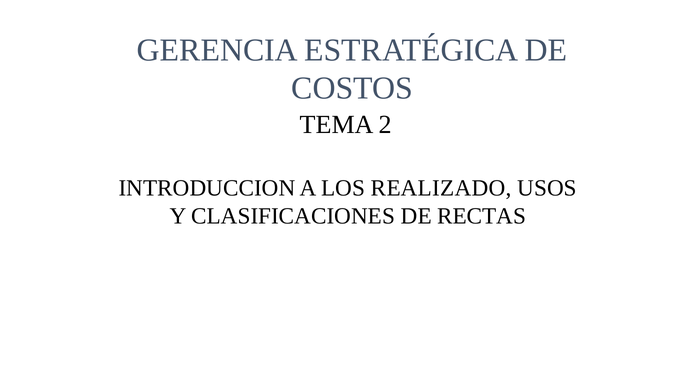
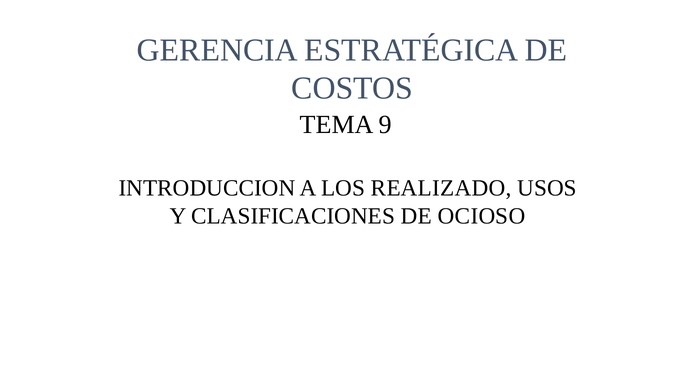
2: 2 -> 9 (385, 124)
RECTAS: RECTAS -> OCIOSO (482, 216)
